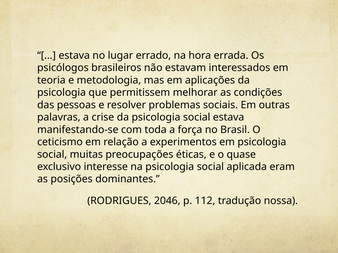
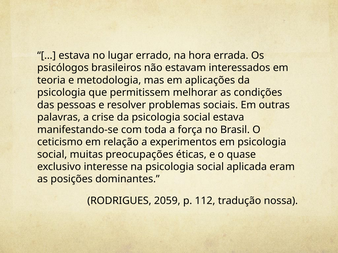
2046: 2046 -> 2059 (167, 201)
